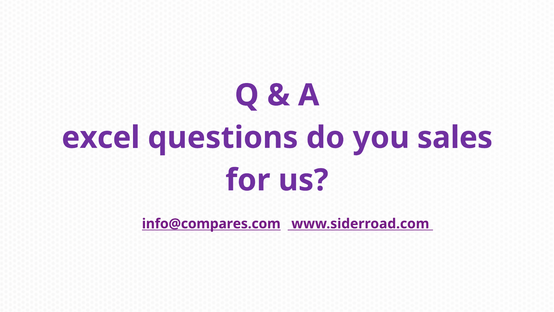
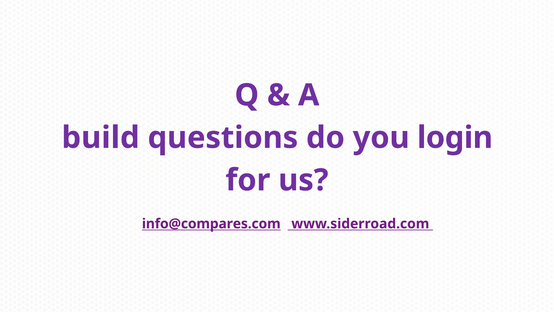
excel: excel -> build (101, 138)
sales: sales -> login (455, 138)
